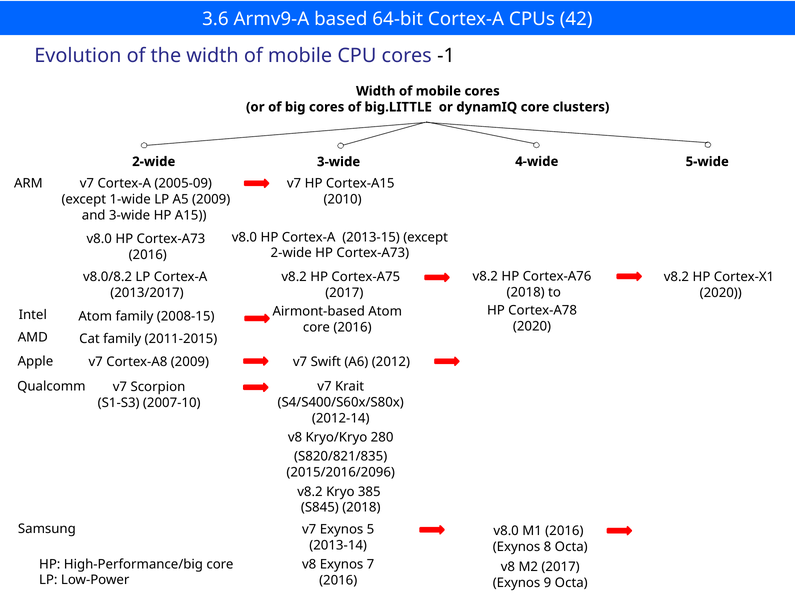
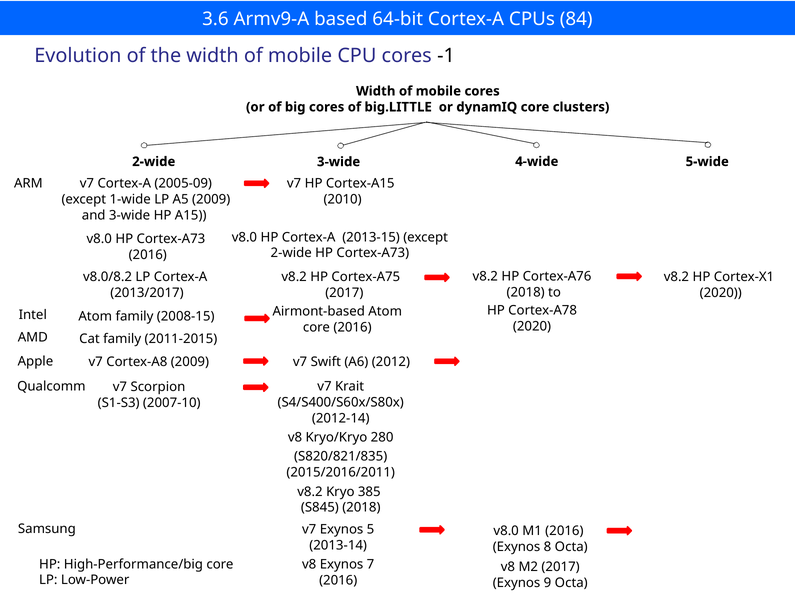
42: 42 -> 84 (576, 19)
2015/2016/2096: 2015/2016/2096 -> 2015/2016/2011 (341, 473)
